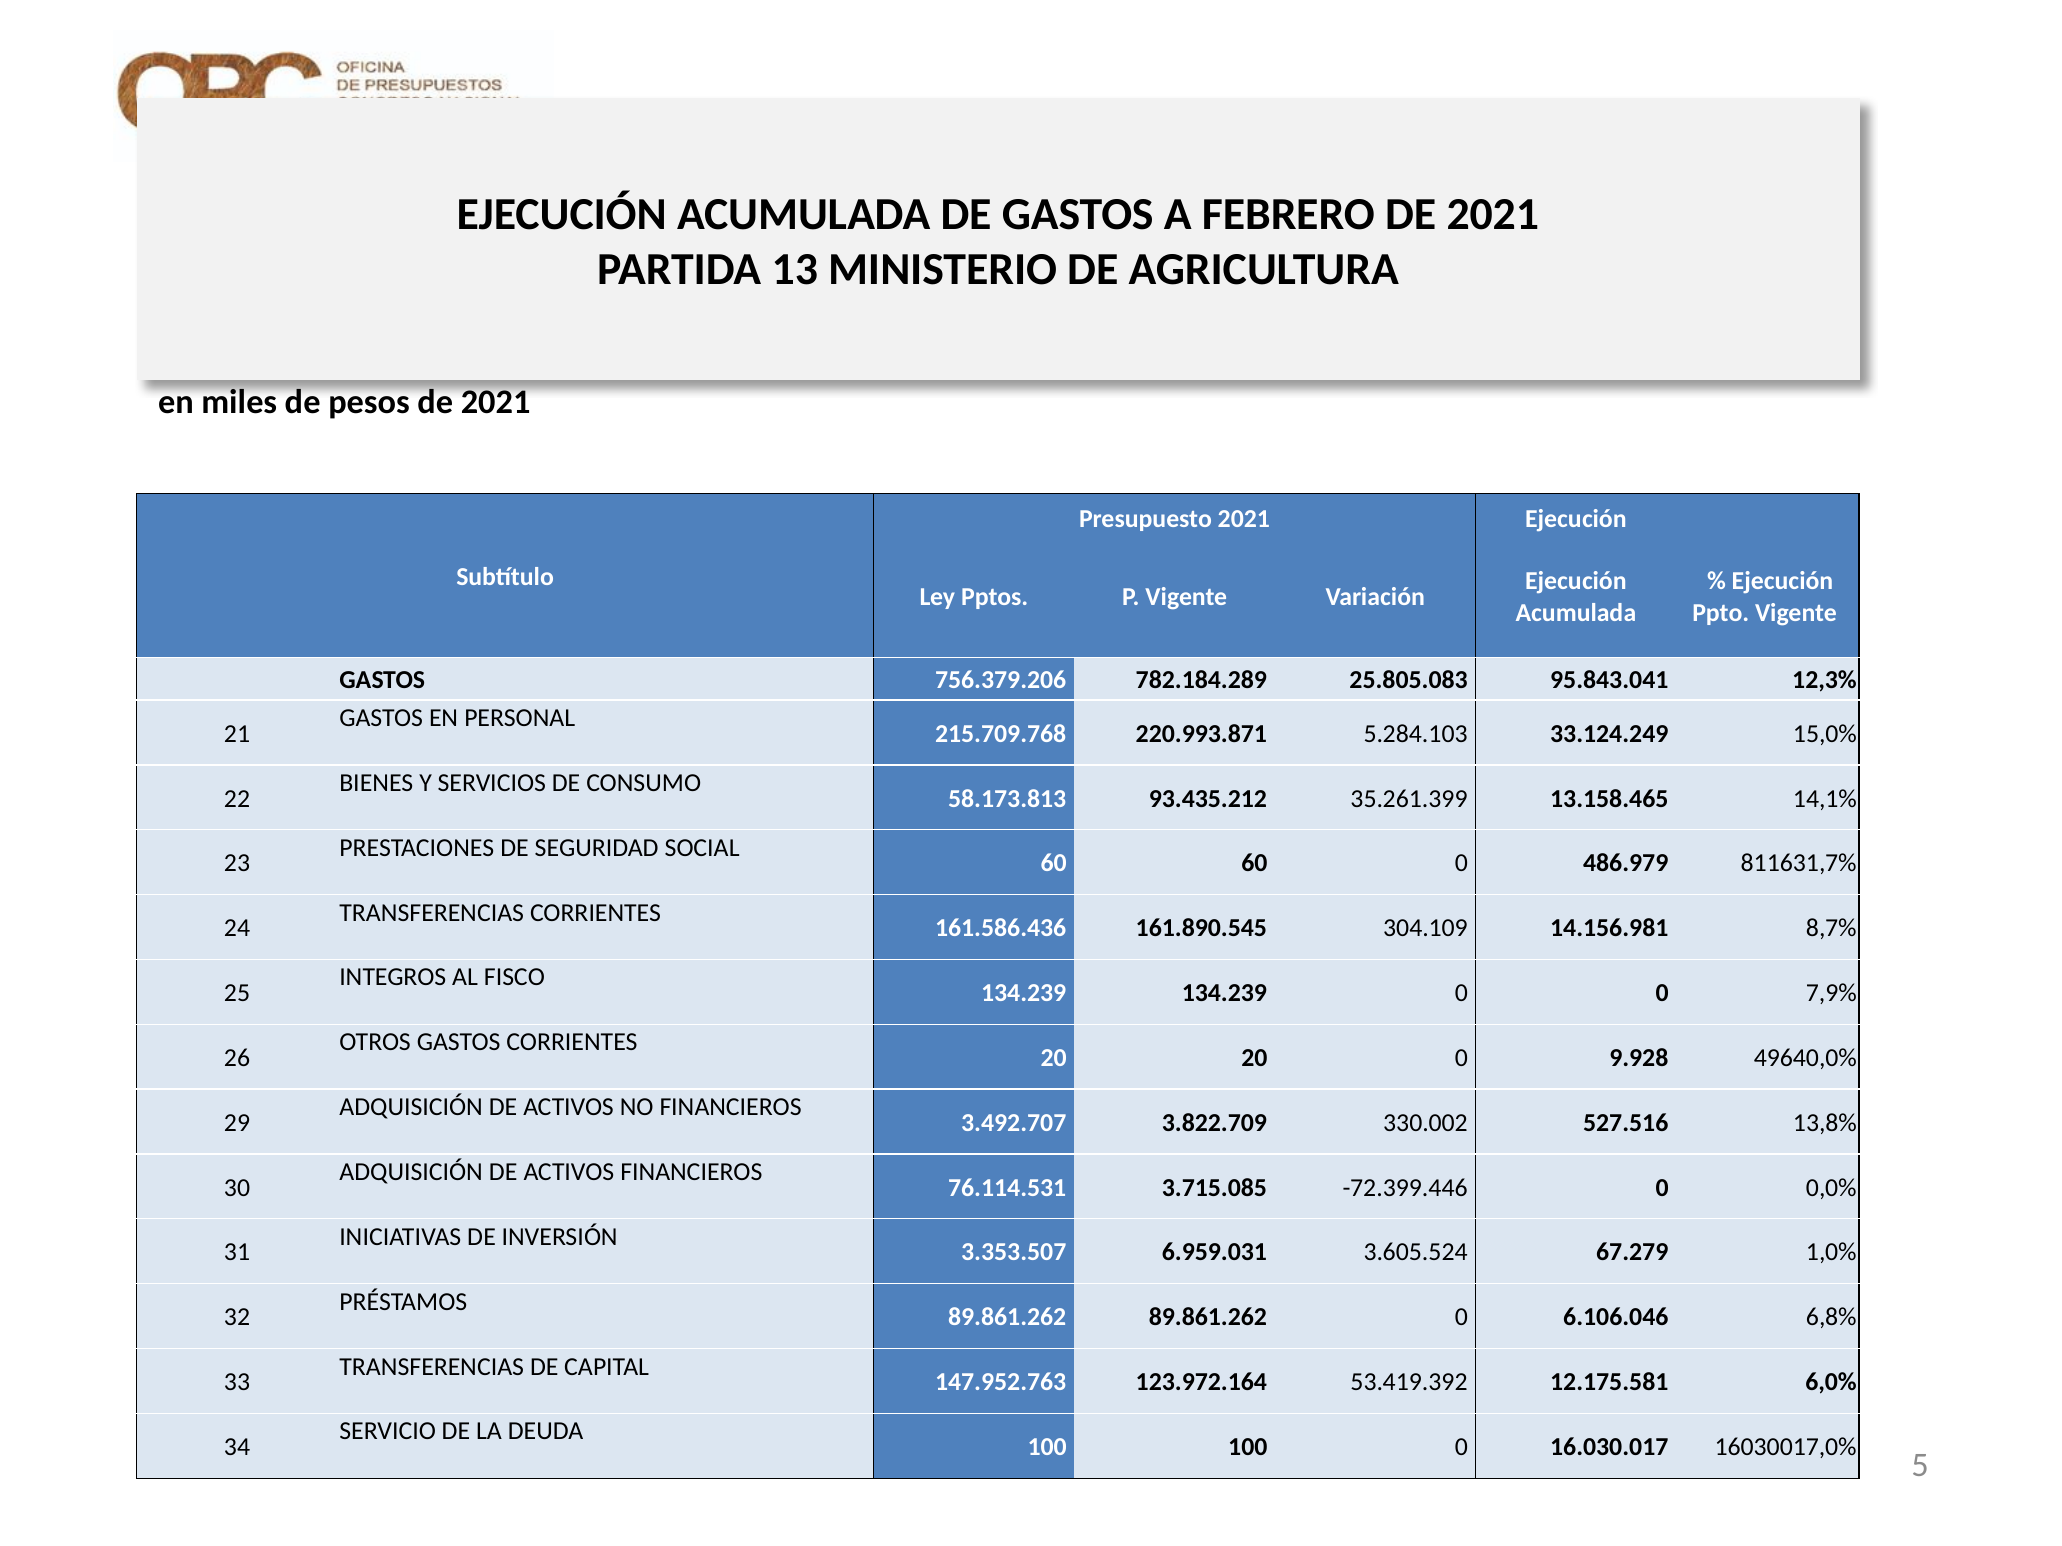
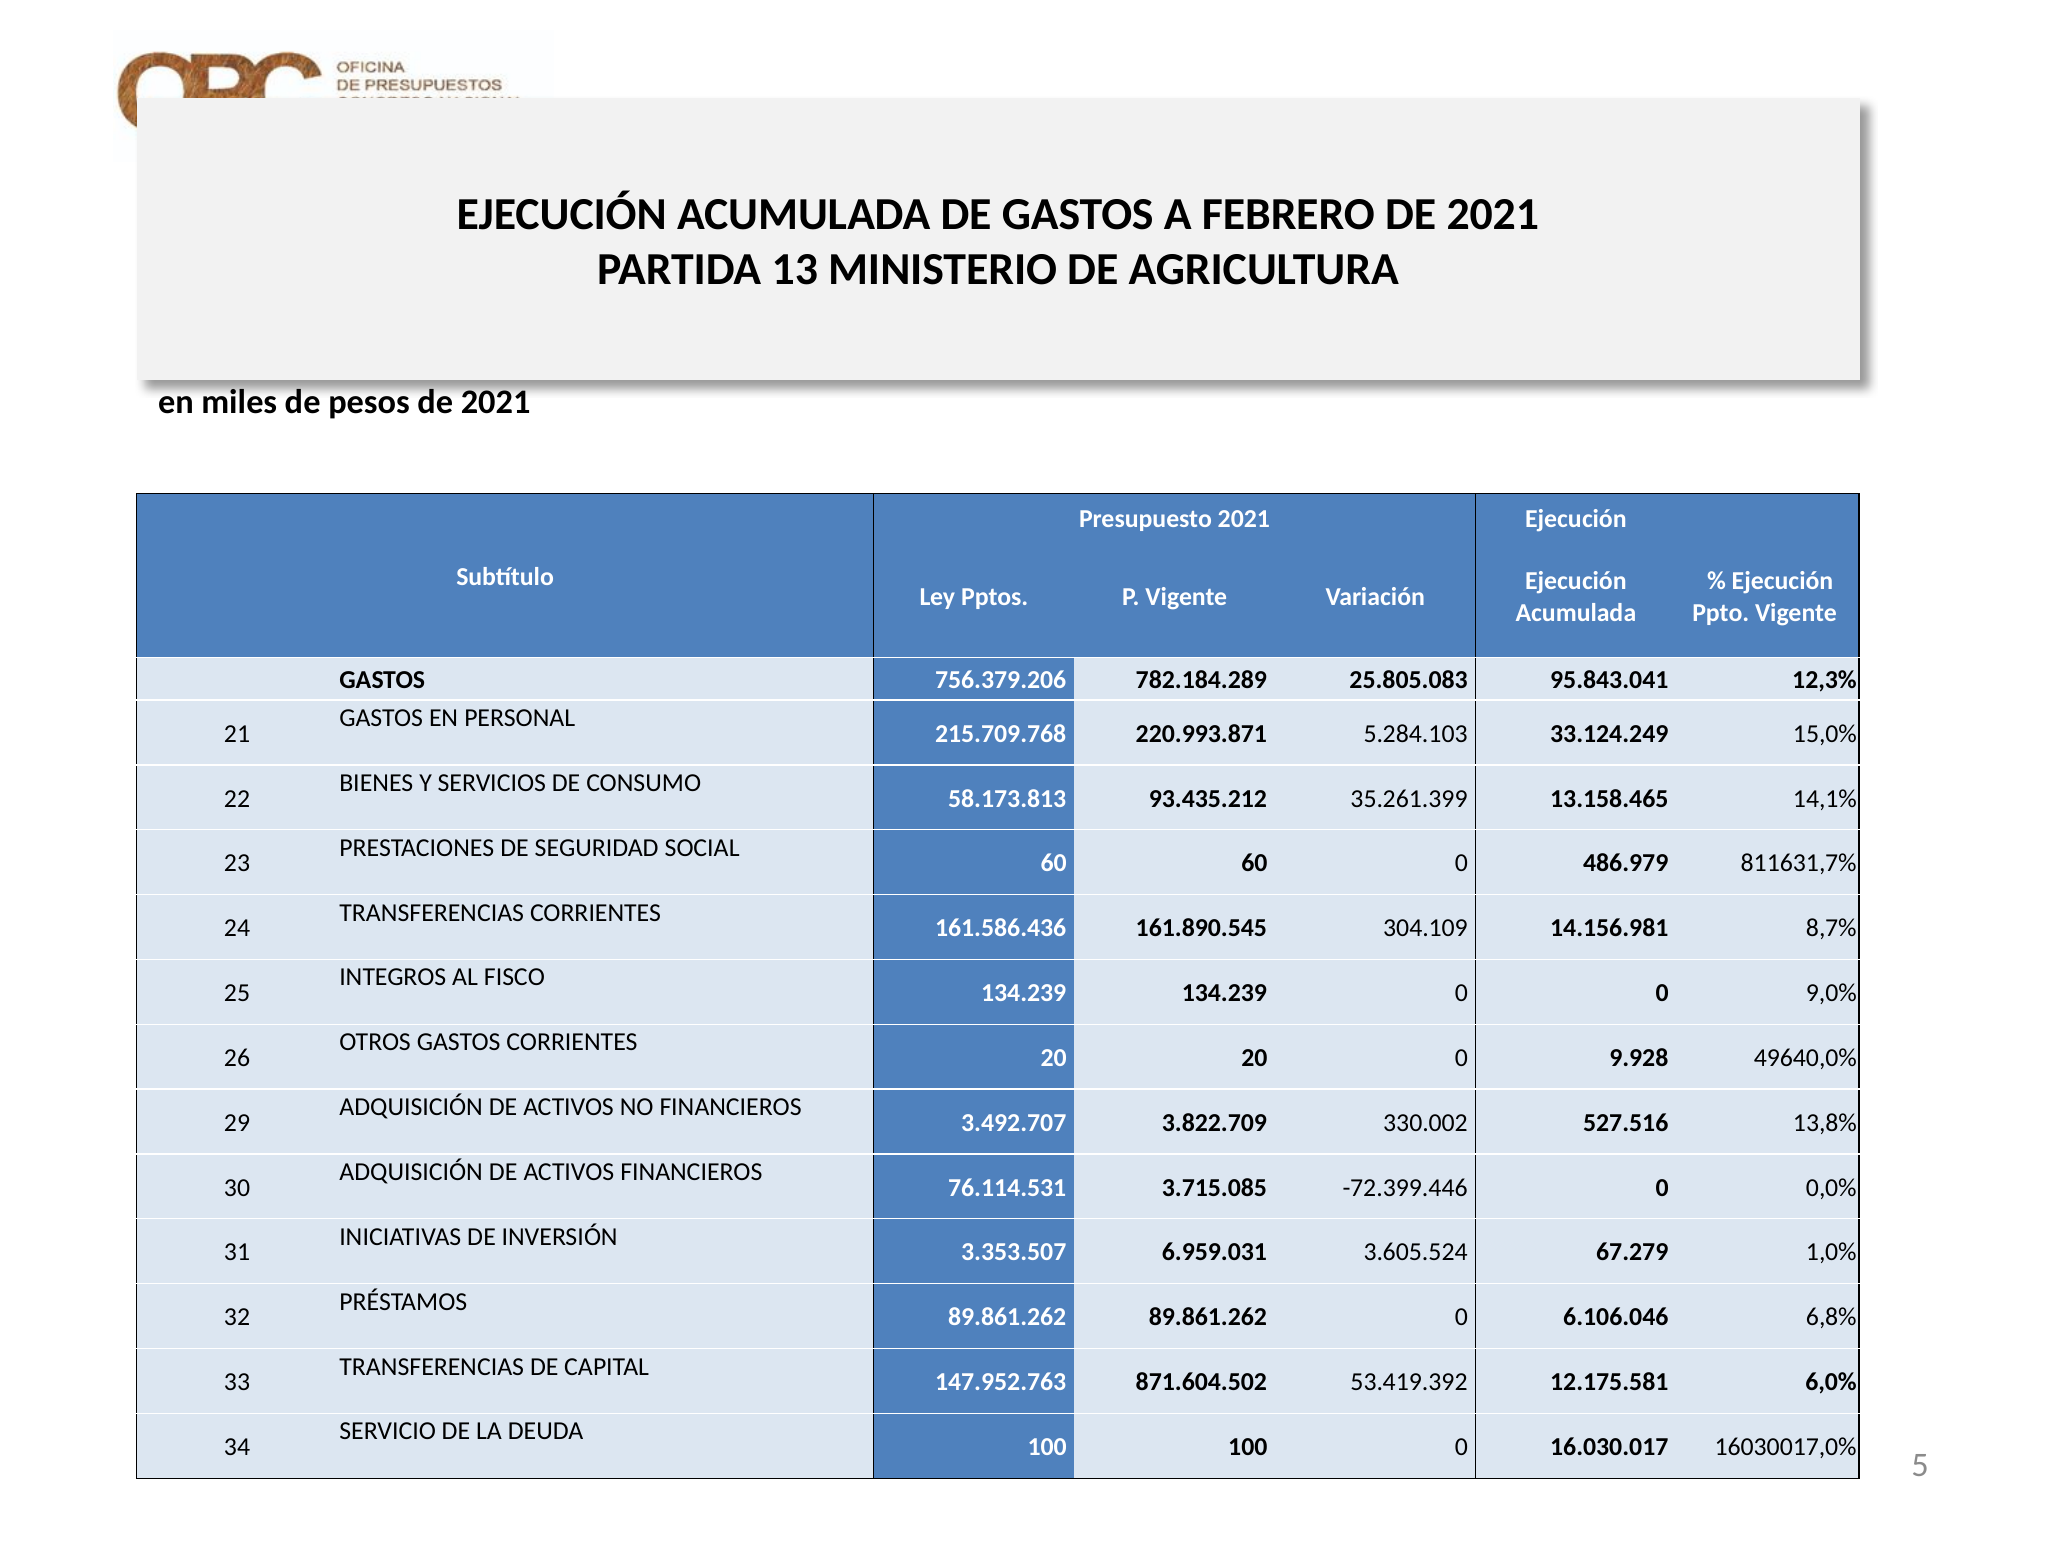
7,9%: 7,9% -> 9,0% (1831, 993)
123.972.164: 123.972.164 -> 871.604.502 (1201, 1383)
